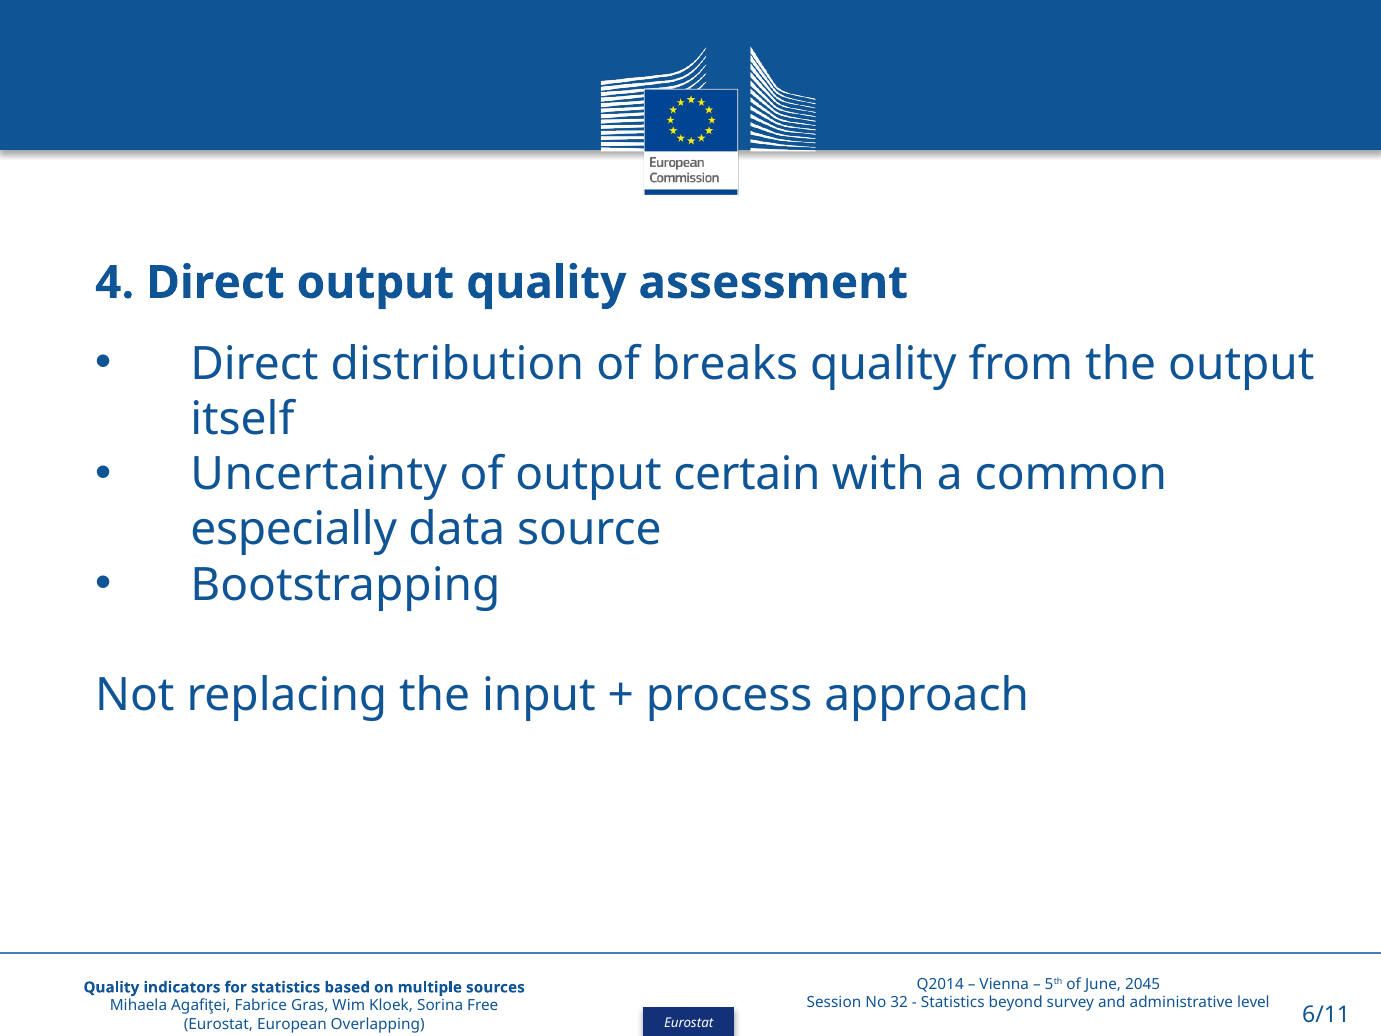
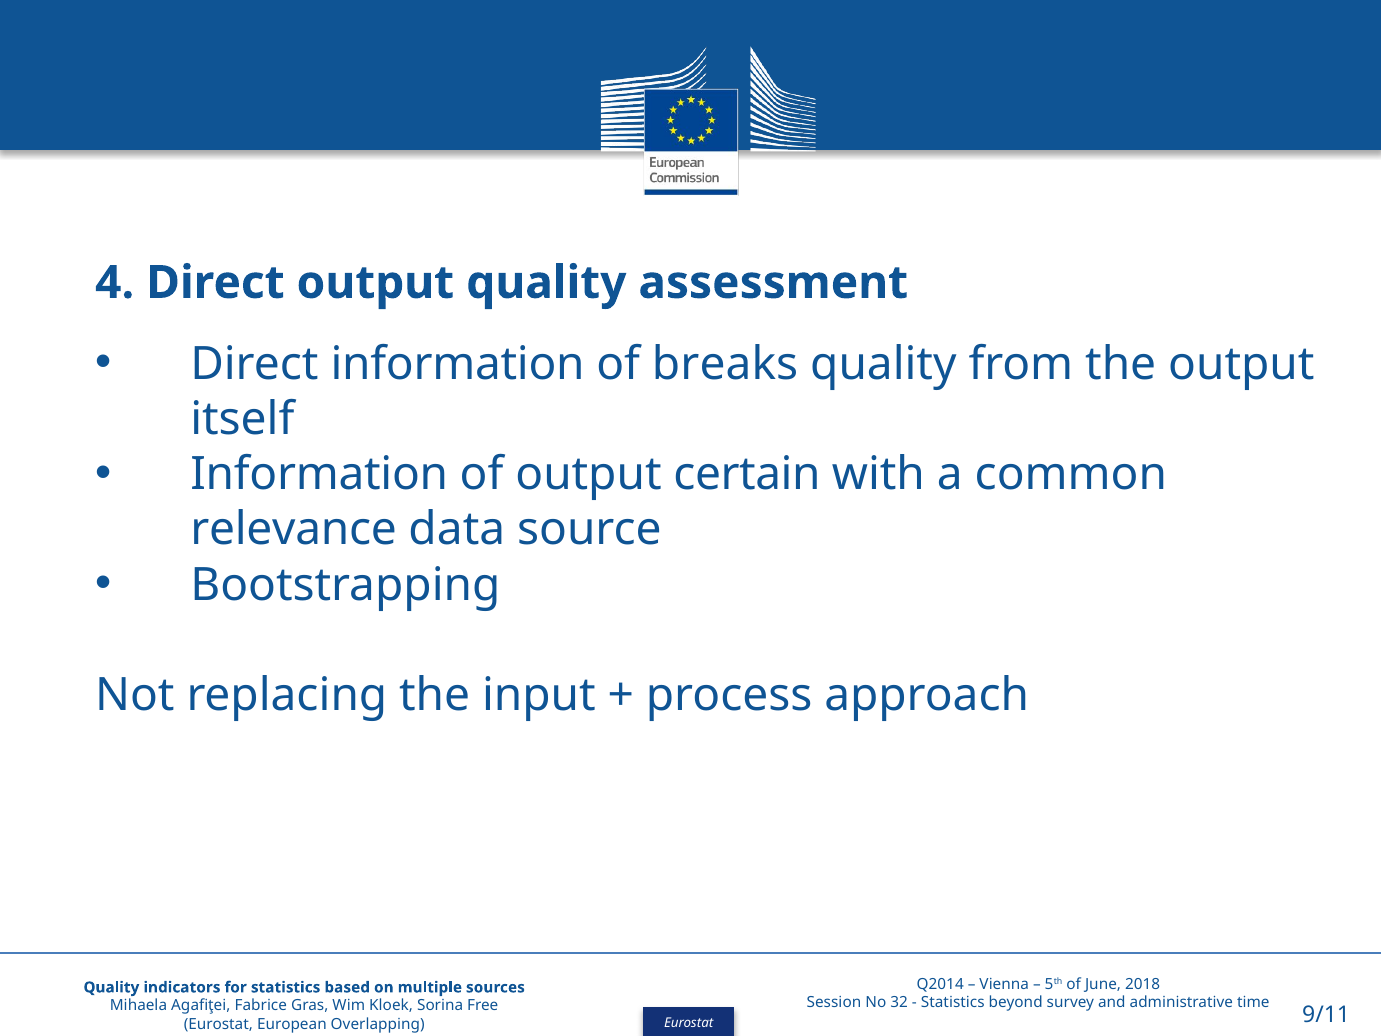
Direct distribution: distribution -> information (458, 364)
Uncertainty: Uncertainty -> Information (319, 474)
especially: especially -> relevance (294, 530)
2045: 2045 -> 2018 (1143, 984)
level: level -> time (1253, 1002)
6/11: 6/11 -> 9/11 (1326, 1015)
